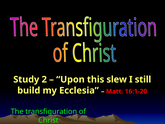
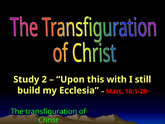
slew: slew -> with (117, 79)
